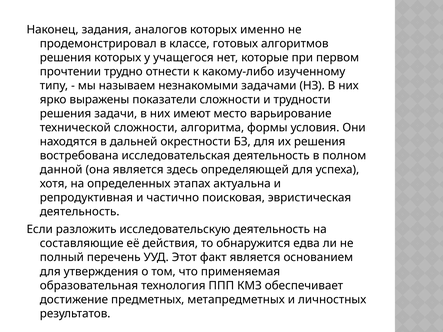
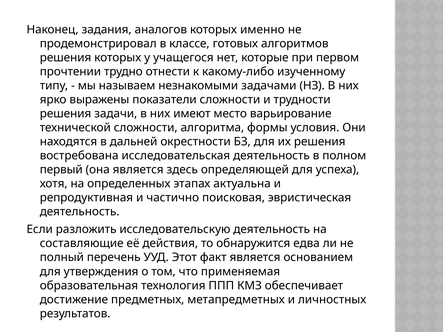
данной: данной -> первый (61, 170)
